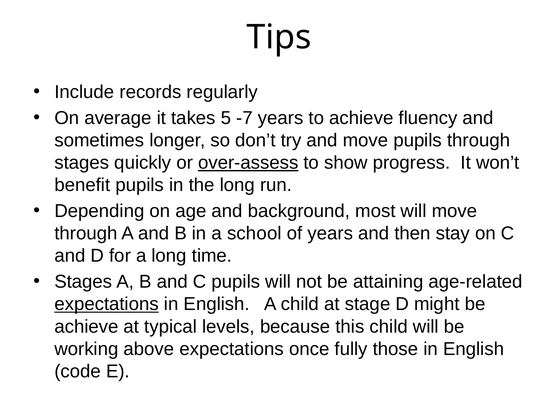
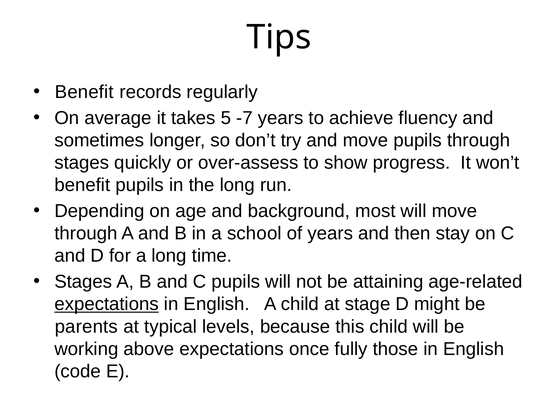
Include: Include -> Benefit (84, 92)
over-assess underline: present -> none (248, 162)
achieve: achieve -> parents (86, 326)
